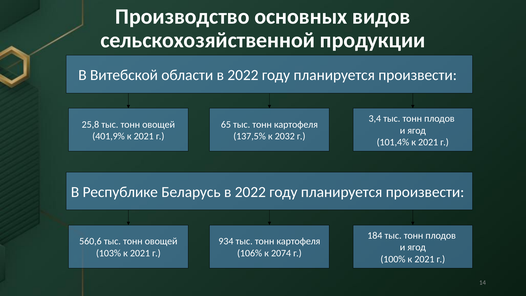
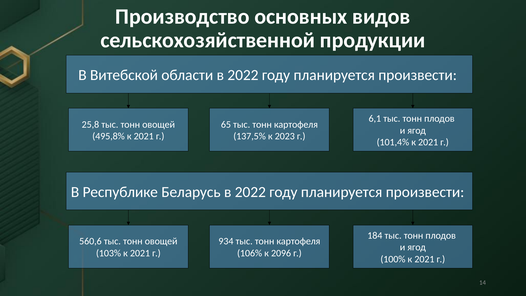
3,4: 3,4 -> 6,1 (375, 119)
401,9%: 401,9% -> 495,8% (109, 136)
2032: 2032 -> 2023 (285, 136)
2074: 2074 -> 2096 (281, 253)
